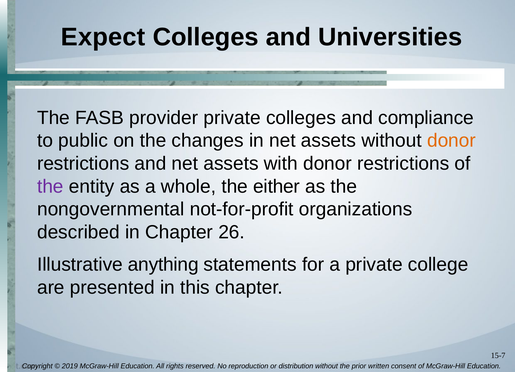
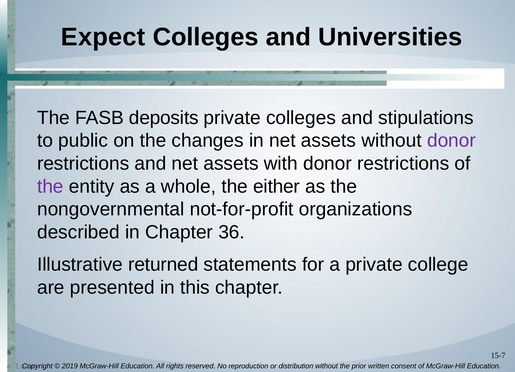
provider: provider -> deposits (164, 118)
compliance: compliance -> stipulations (426, 118)
donor colour: orange -> purple (451, 141)
26: 26 -> 36 (232, 232)
anything: anything -> returned (163, 265)
